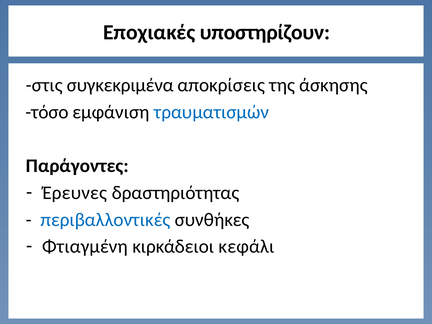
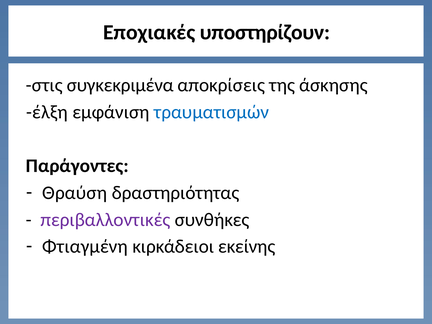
τόσο: τόσο -> έλξη (47, 112)
Έρευνες: Έρευνες -> Θραύση (75, 193)
περιβαλλοντικές colour: blue -> purple (105, 220)
κεφάλι: κεφάλι -> εκείνης (247, 247)
